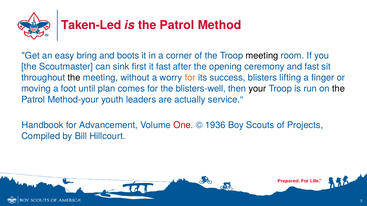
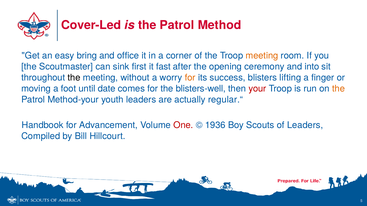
Taken-Led: Taken-Led -> Cover-Led (91, 25)
boots: boots -> office (128, 56)
meeting colour: black -> orange (262, 56)
and fast: fast -> into (312, 67)
plan: plan -> date (107, 89)
your colour: black -> red (257, 89)
the colour: black -> orange (338, 89)
service.“: service.“ -> regular.“ (226, 100)
of Projects: Projects -> Leaders (305, 125)
